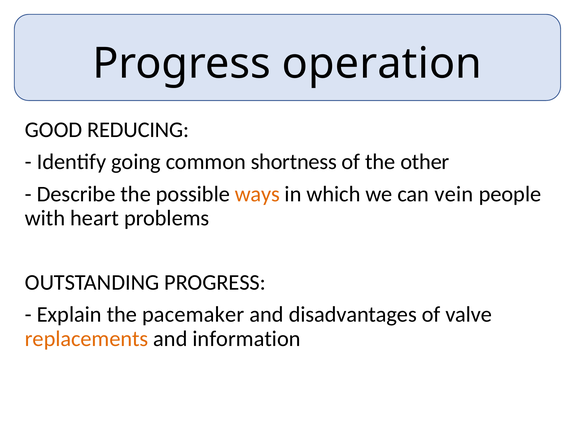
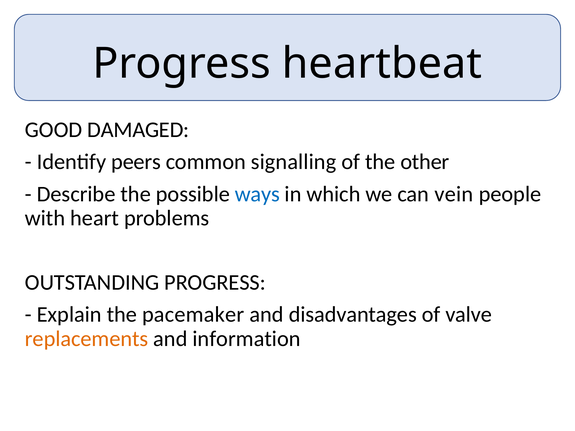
operation: operation -> heartbeat (382, 64)
REDUCING: REDUCING -> DAMAGED (138, 130)
going: going -> peers (136, 162)
shortness: shortness -> signalling (294, 162)
ways colour: orange -> blue (257, 194)
